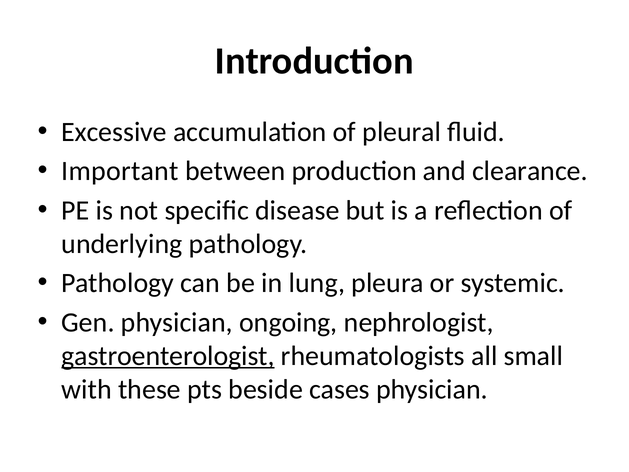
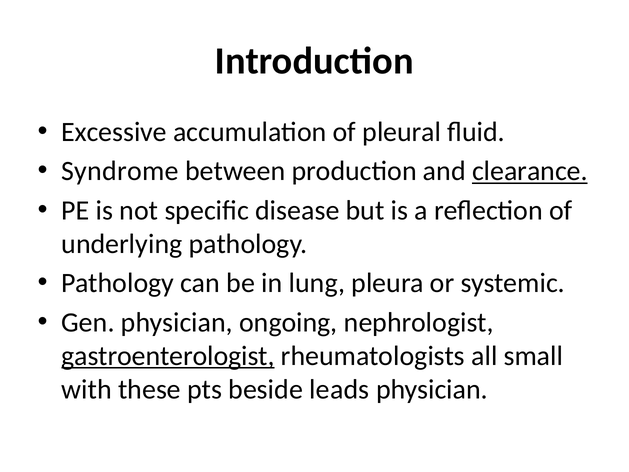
Important: Important -> Syndrome (120, 171)
clearance underline: none -> present (530, 171)
cases: cases -> leads (339, 389)
